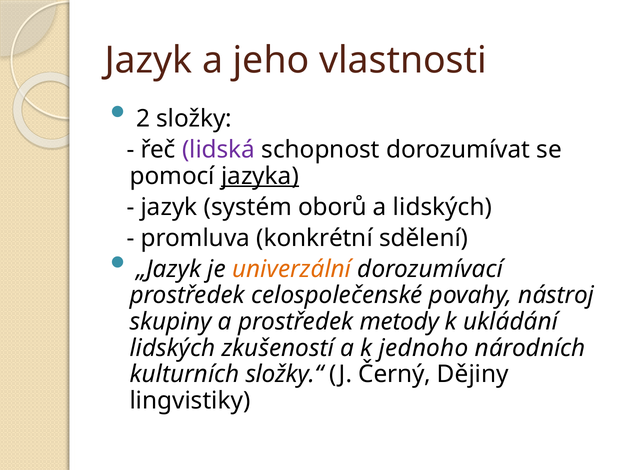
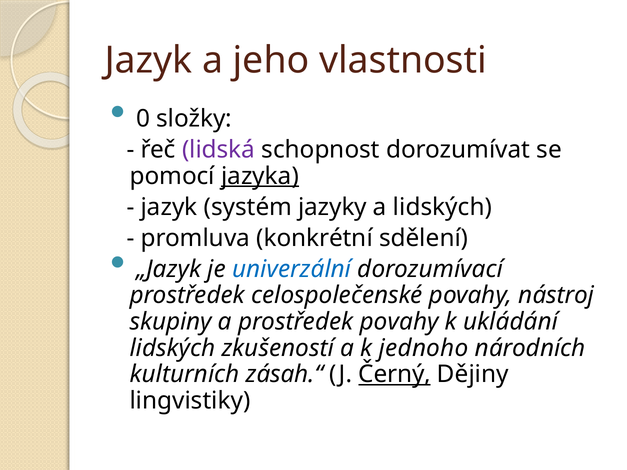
2: 2 -> 0 (143, 119)
oborů: oborů -> jazyky (333, 207)
univerzální colour: orange -> blue (292, 269)
prostředek metody: metody -> povahy (399, 322)
složky.“: složky.“ -> zásah.“ (285, 375)
Černý underline: none -> present (395, 375)
